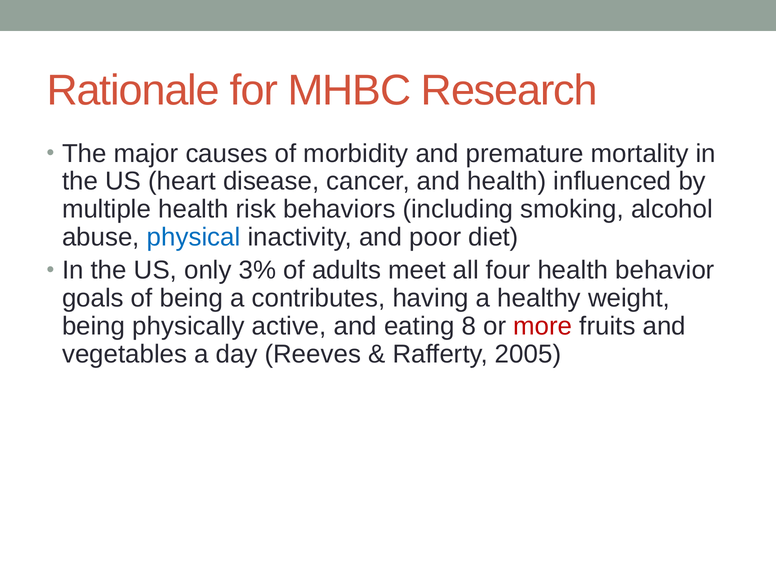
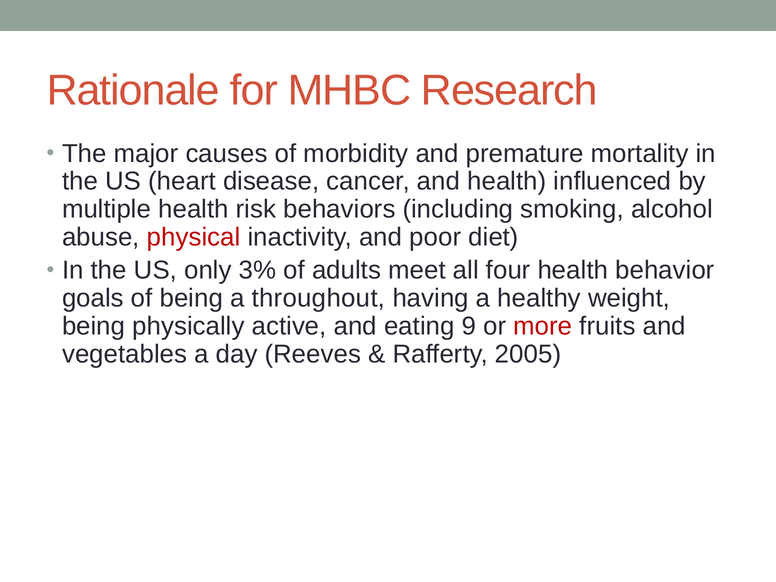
physical colour: blue -> red (194, 237)
contributes: contributes -> throughout (318, 298)
8: 8 -> 9 (469, 326)
